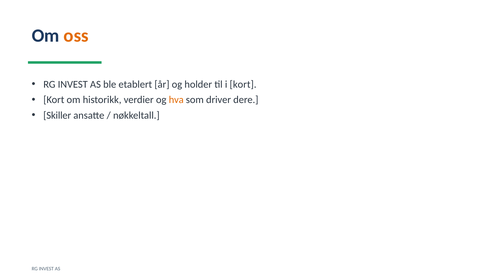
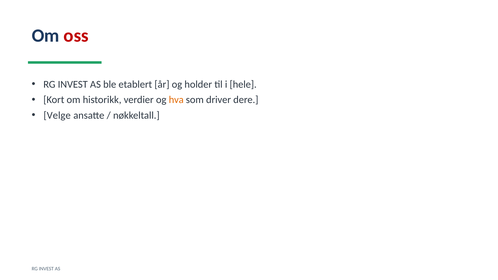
oss colour: orange -> red (76, 36)
i kort: kort -> hele (243, 84)
Skiller: Skiller -> Velge (57, 115)
